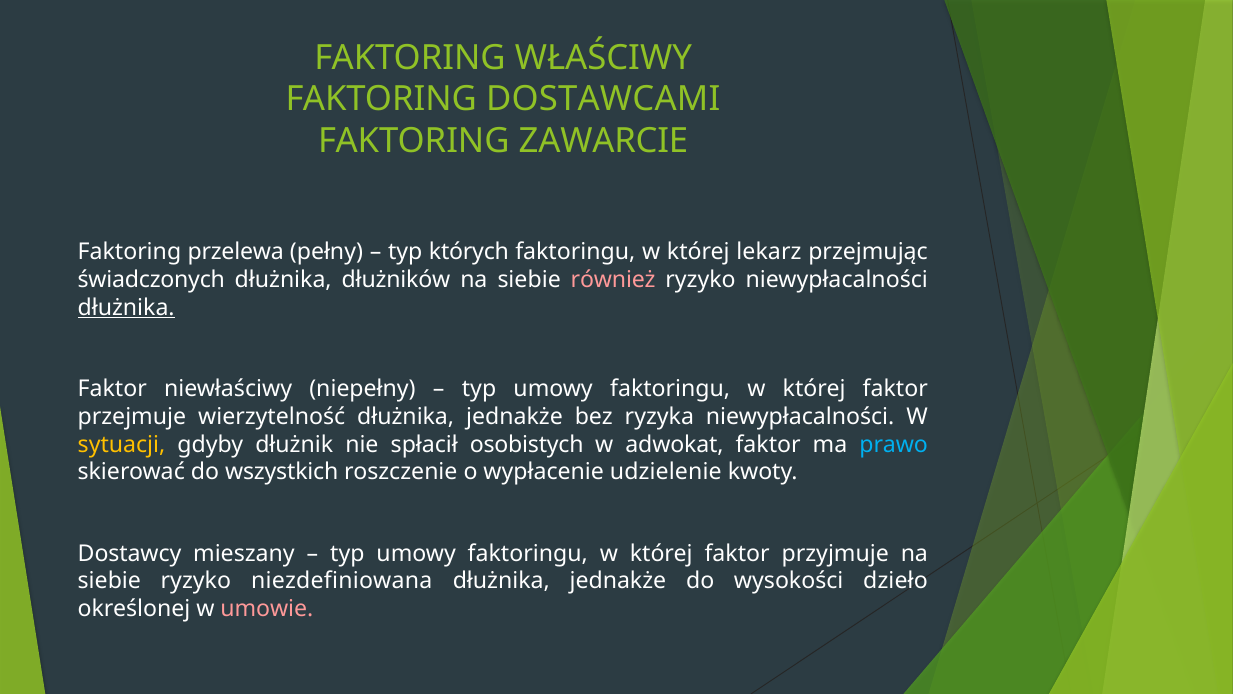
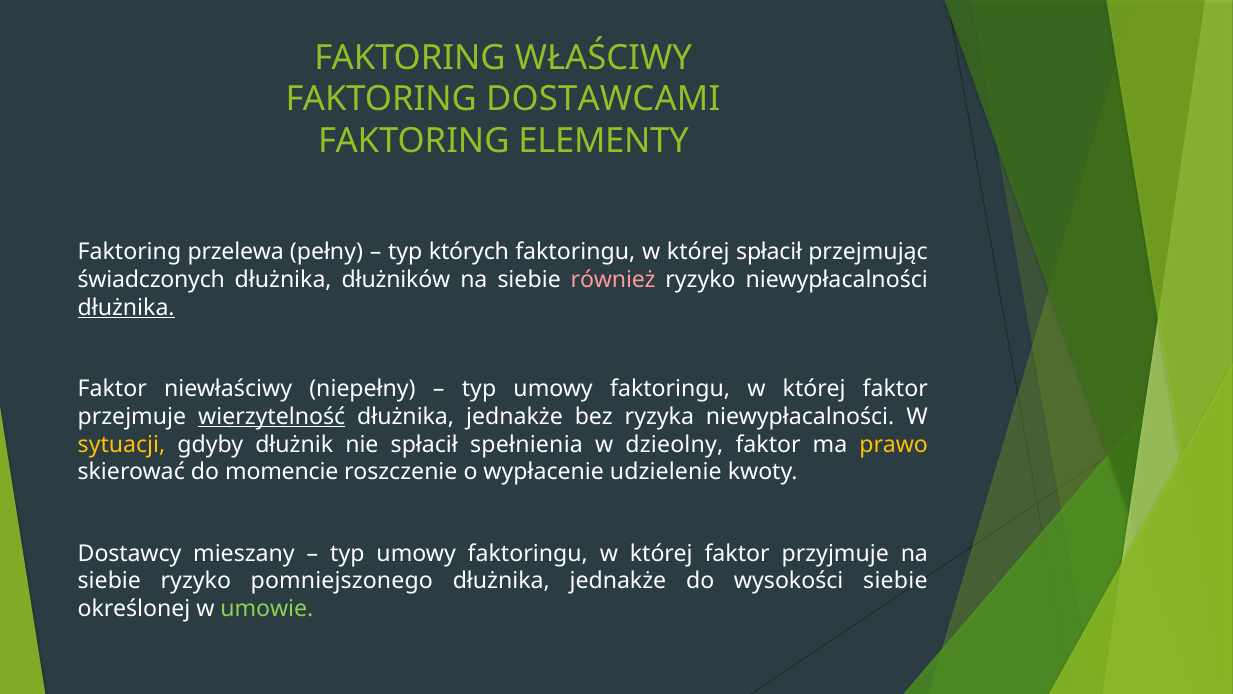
ZAWARCIE: ZAWARCIE -> ELEMENTY (604, 141)
której lekarz: lekarz -> spłacił (769, 252)
wierzytelność underline: none -> present (272, 416)
osobistych: osobistych -> spełnienia (526, 444)
adwokat: adwokat -> dzieolny (674, 444)
prawo colour: light blue -> yellow (894, 444)
wszystkich: wszystkich -> momencie (282, 472)
niezdefiniowana: niezdefiniowana -> pomniejszonego (342, 581)
wysokości dzieło: dzieło -> siebie (895, 581)
umowie colour: pink -> light green (267, 609)
